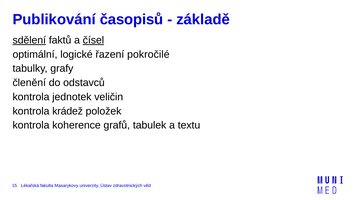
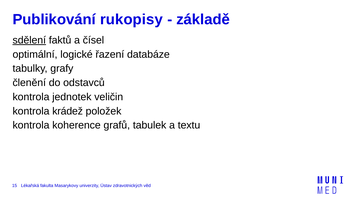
časopisů: časopisů -> rukopisy (131, 20)
čísel underline: present -> none (93, 40)
pokročilé: pokročilé -> databáze (148, 54)
